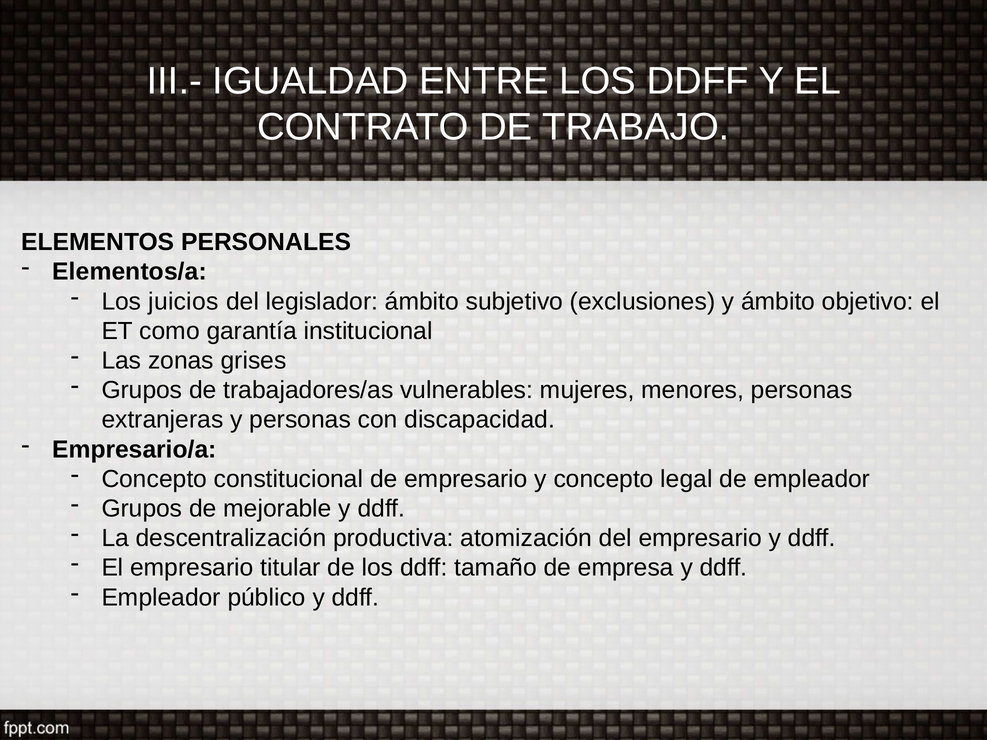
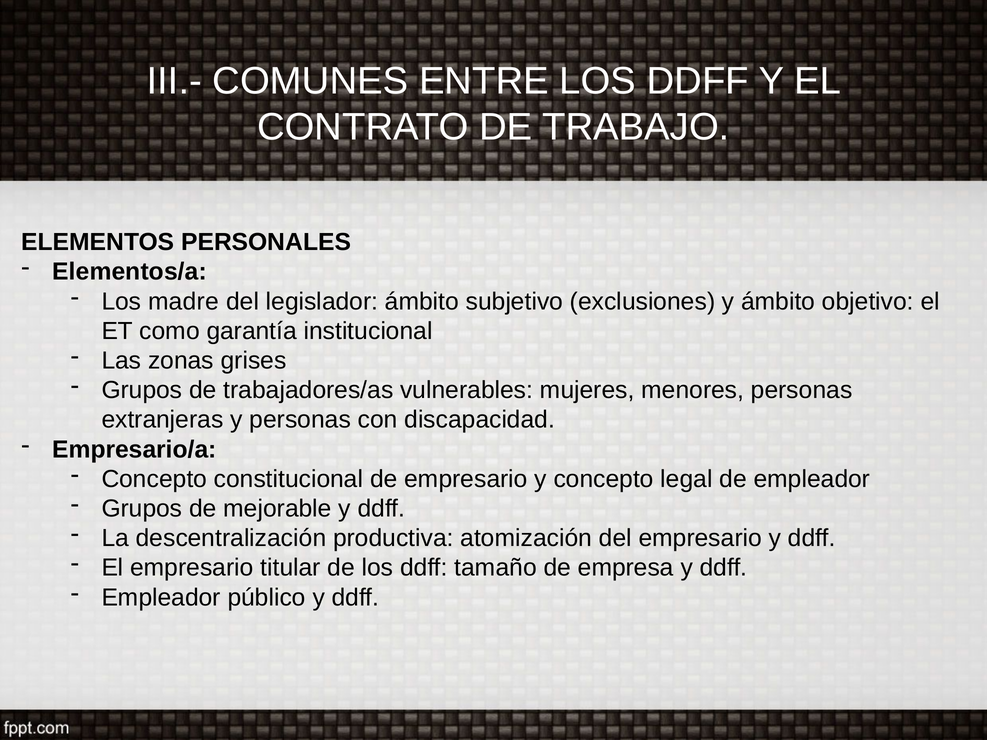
IGUALDAD: IGUALDAD -> COMUNES (310, 81)
juicios: juicios -> madre (184, 302)
